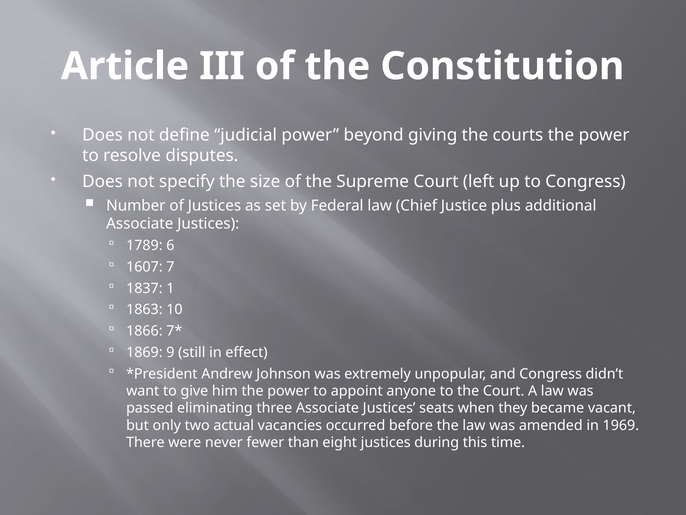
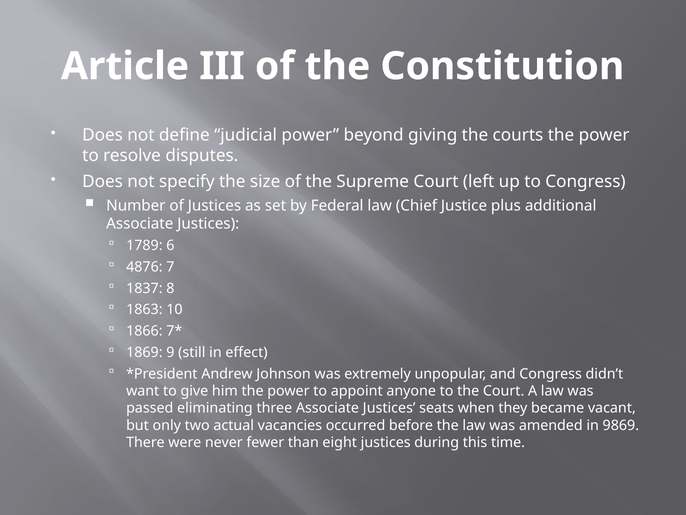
1607: 1607 -> 4876 (144, 267)
1: 1 -> 8 (170, 288)
1969: 1969 -> 9869 (621, 425)
